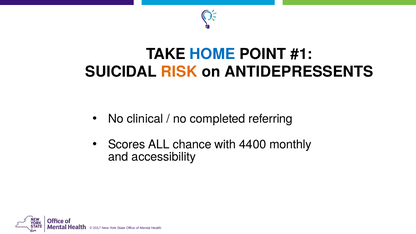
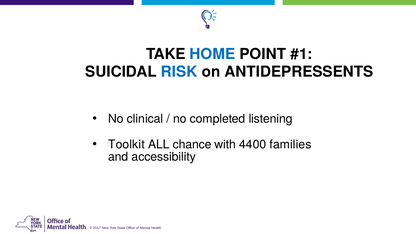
RISK colour: orange -> blue (179, 72)
referring: referring -> listening (271, 119)
Scores: Scores -> Toolkit (126, 144)
monthly: monthly -> families (291, 144)
